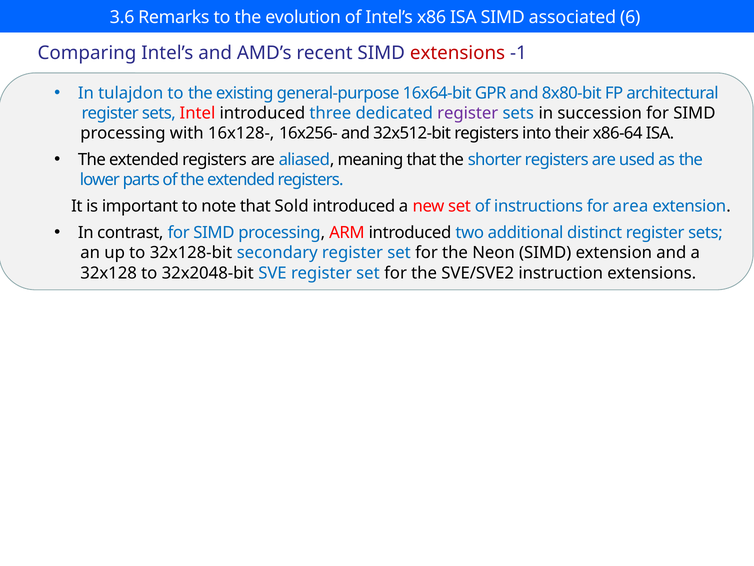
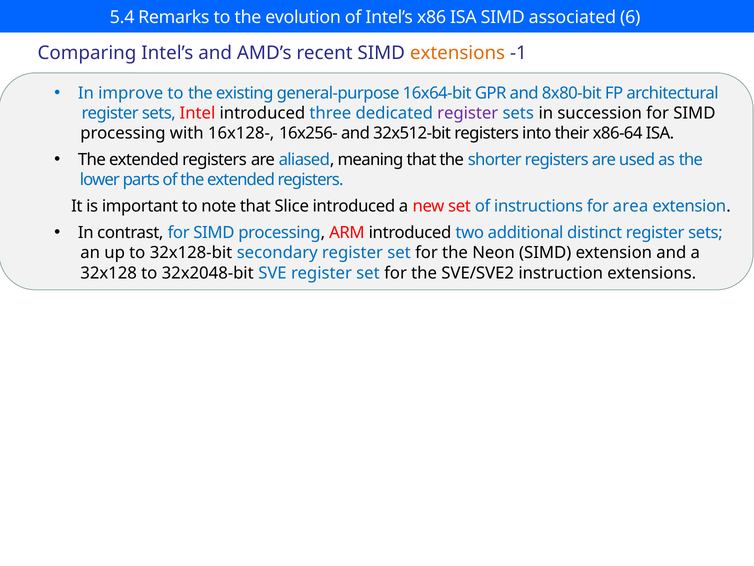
3.6: 3.6 -> 5.4 (122, 17)
extensions colour: red -> orange (458, 53)
tulajdon: tulajdon -> improve (131, 93)
Sold: Sold -> Slice (292, 206)
